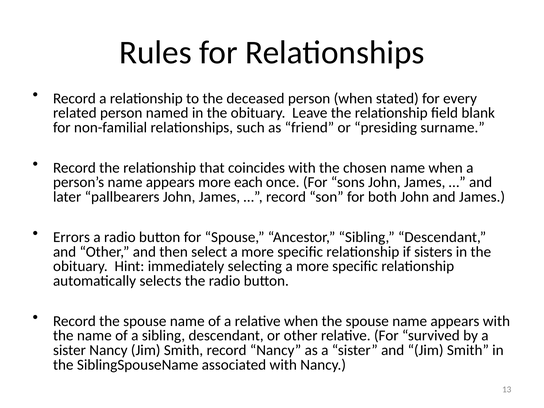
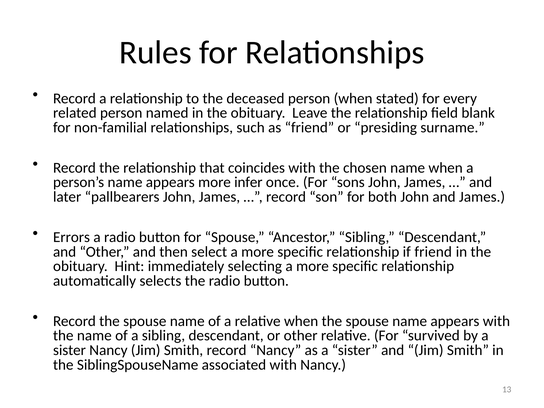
each: each -> infer (248, 182)
if sisters: sisters -> friend (433, 252)
